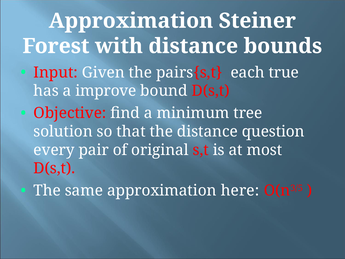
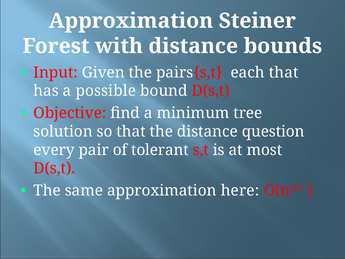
each true: true -> that (284, 72)
improve: improve -> possible (106, 91)
original: original -> tolerant (160, 150)
